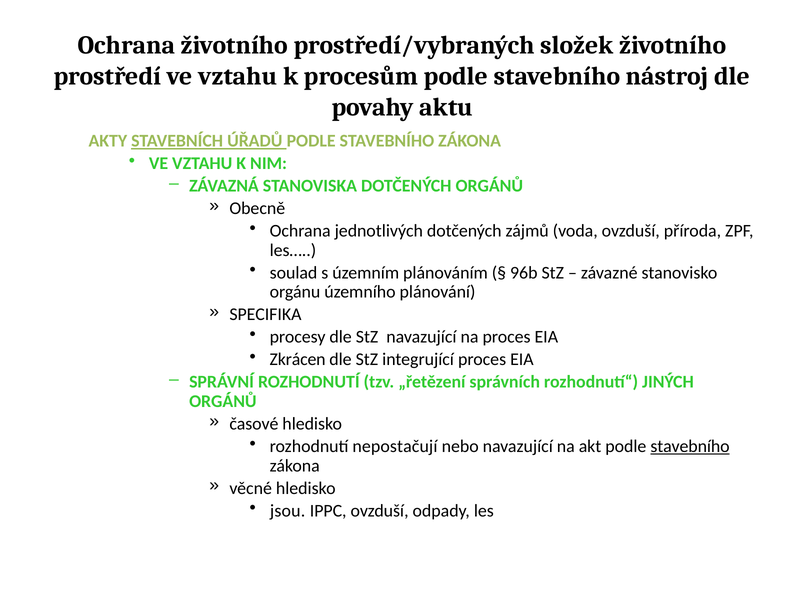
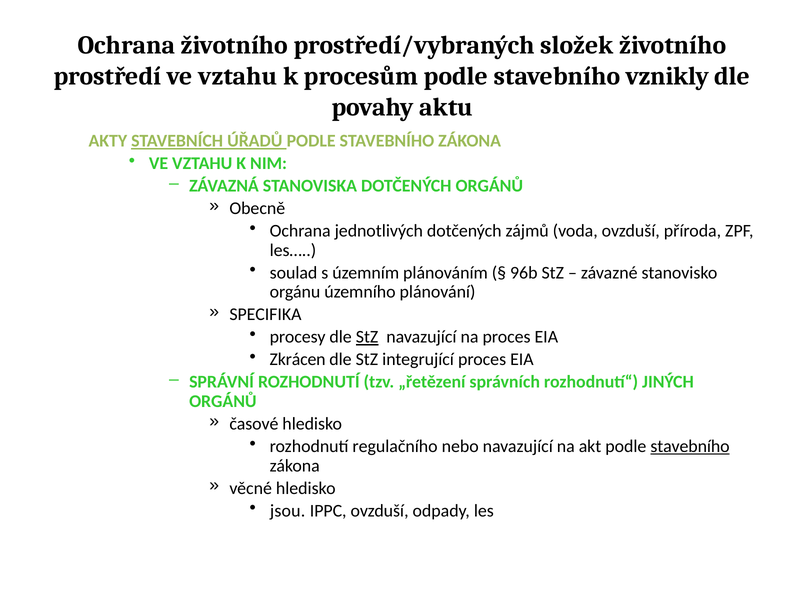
nástroj: nástroj -> vznikly (667, 76)
StZ underline: none -> present (367, 337)
nepostačují: nepostačují -> regulačního (395, 446)
